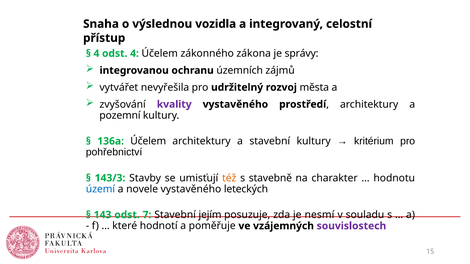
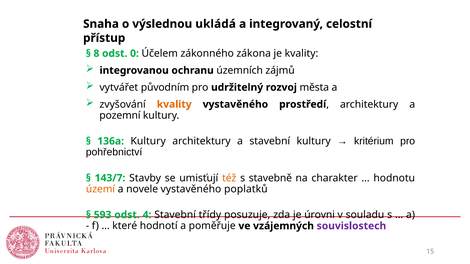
vozidla: vozidla -> ukládá (216, 24)
4: 4 -> 8 (96, 54)
odst 4: 4 -> 0 (135, 54)
je správy: správy -> kvality (301, 54)
nevyřešila: nevyřešila -> původním (165, 87)
kvality colour: purple -> orange (174, 104)
136a Účelem: Účelem -> Kultury (148, 141)
143/3: 143/3 -> 143/7 (110, 178)
území colour: blue -> orange (100, 189)
leteckých: leteckých -> poplatků (246, 189)
143: 143 -> 593 (103, 215)
7: 7 -> 4 (147, 215)
jejím: jejím -> třídy (210, 215)
nesmí: nesmí -> úrovni (320, 215)
